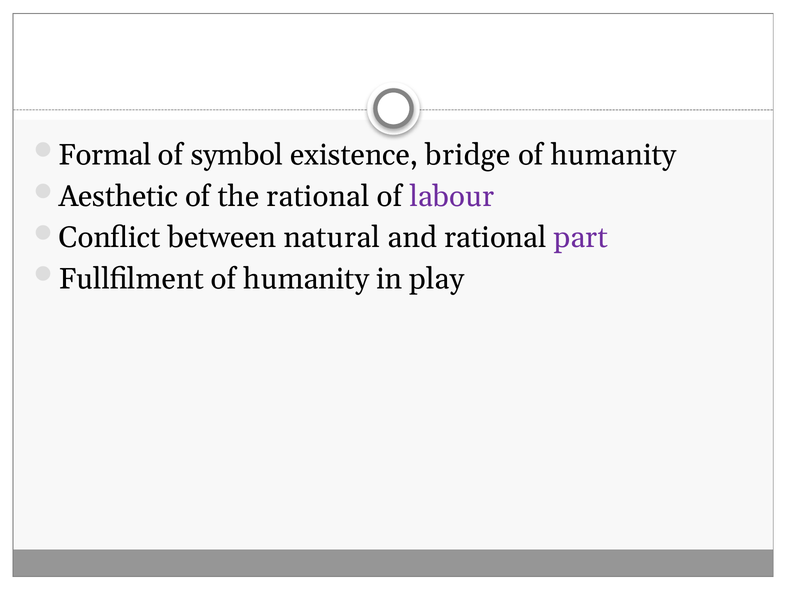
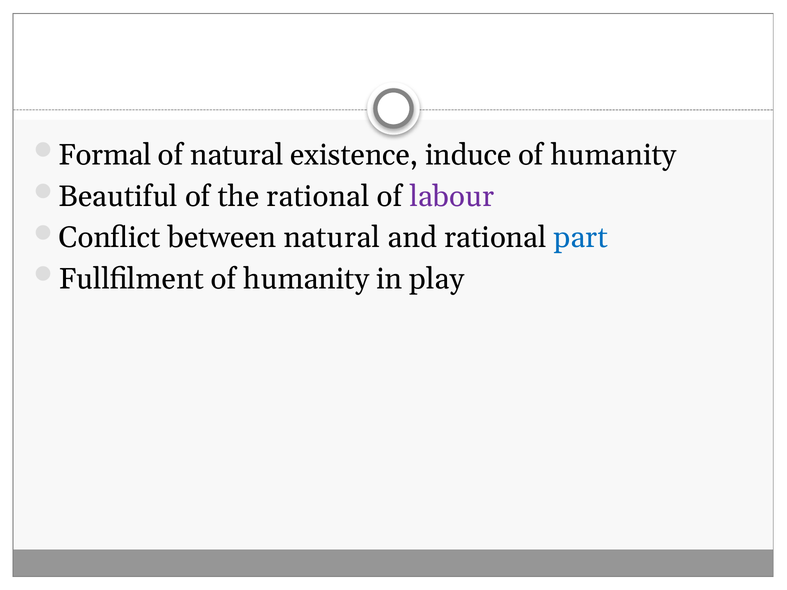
of symbol: symbol -> natural (237, 155)
bridge: bridge -> induce (468, 155)
Aesthetic: Aesthetic -> Beautiful (118, 196)
part colour: purple -> blue (581, 238)
